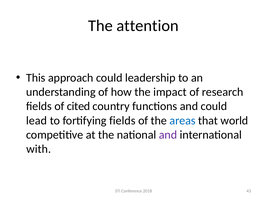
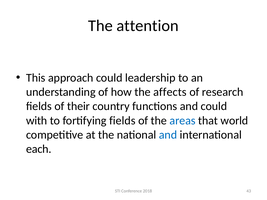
impact: impact -> affects (170, 92)
cited: cited -> their (78, 106)
lead: lead -> with (37, 121)
and colour: purple -> blue (168, 135)
with: with -> each (39, 149)
